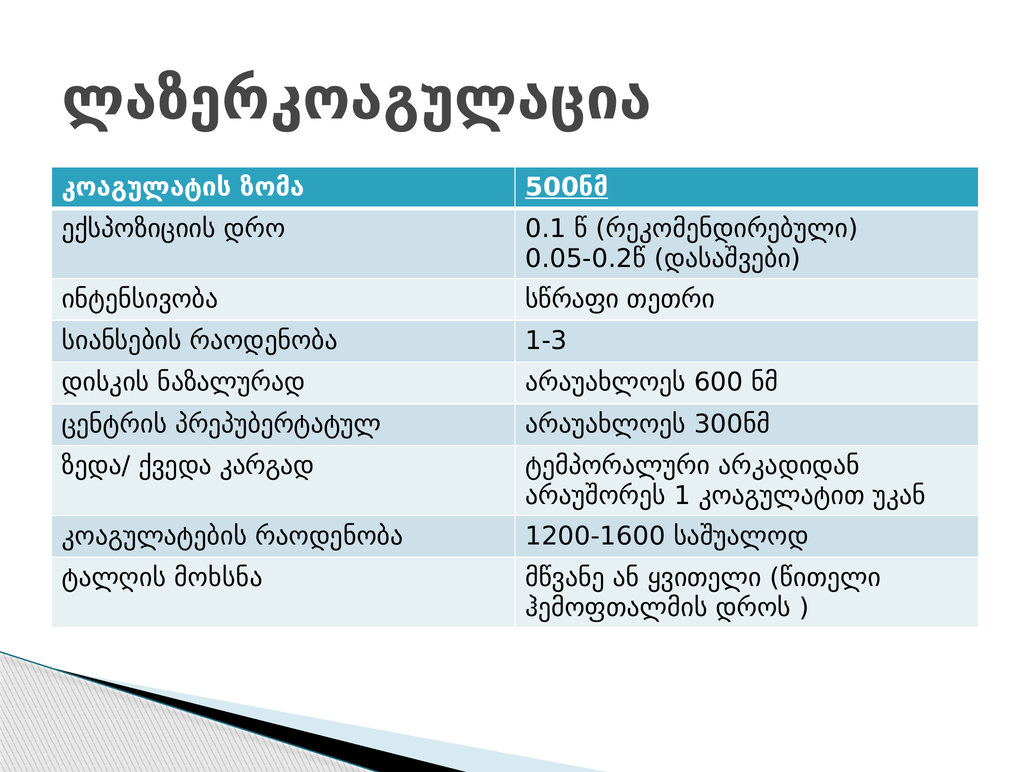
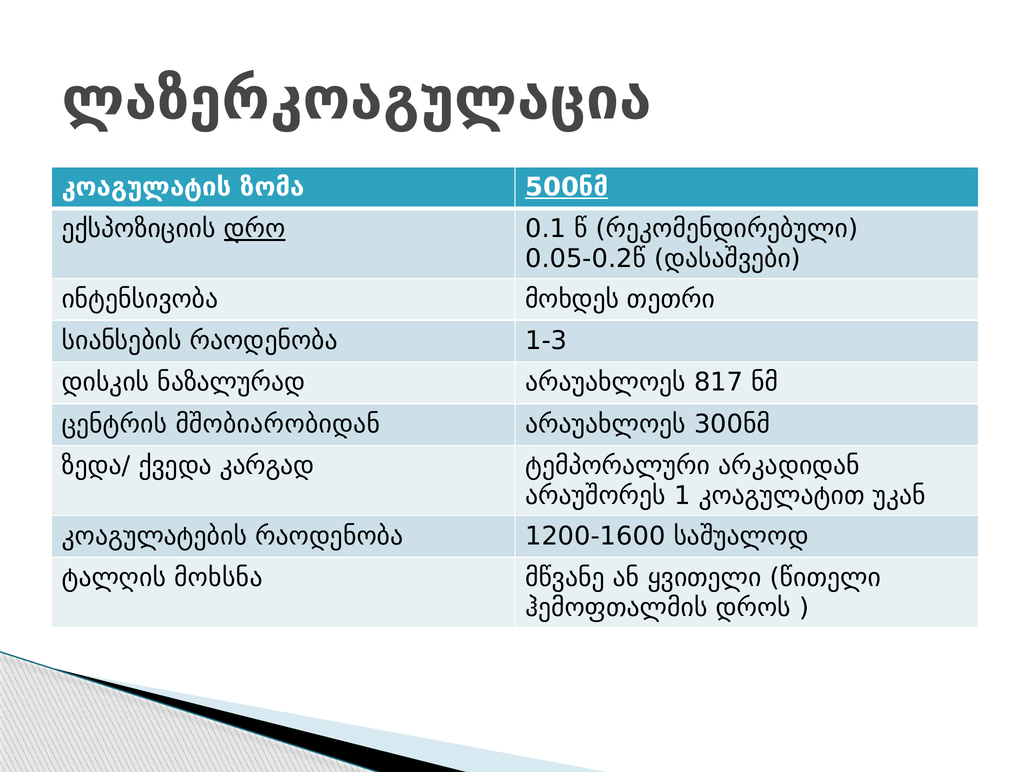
დრო underline: none -> present (255, 229)
სწრაფი: სწრაფი -> მოხდეს (572, 299)
600: 600 -> 817 (719, 383)
პრეპუბერტატულ: პრეპუბერტატულ -> მშობიარობიდან (278, 425)
